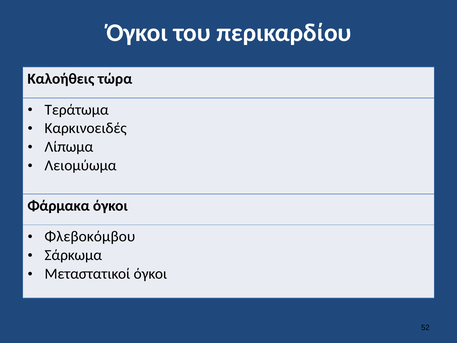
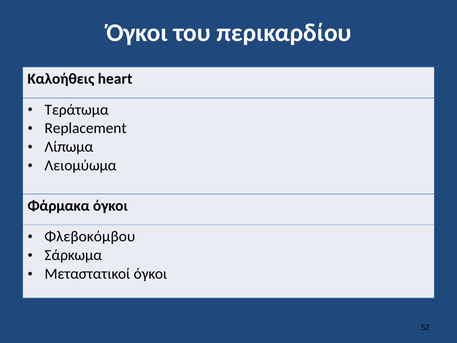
τώρα: τώρα -> heart (115, 79)
Καρκινοειδές: Καρκινοειδές -> Replacement (86, 128)
